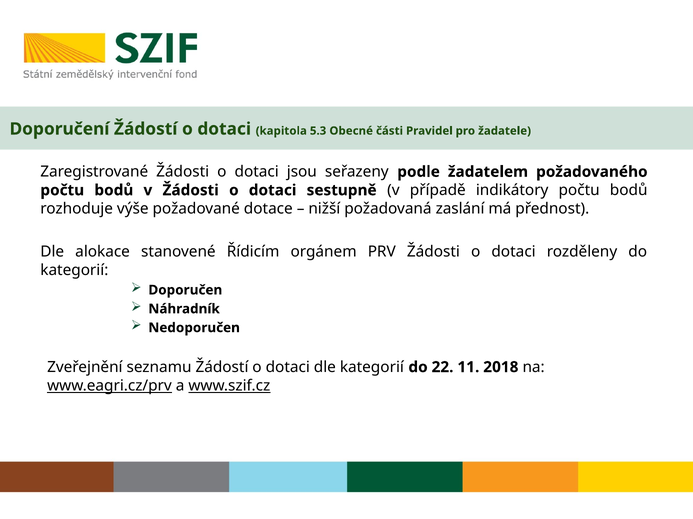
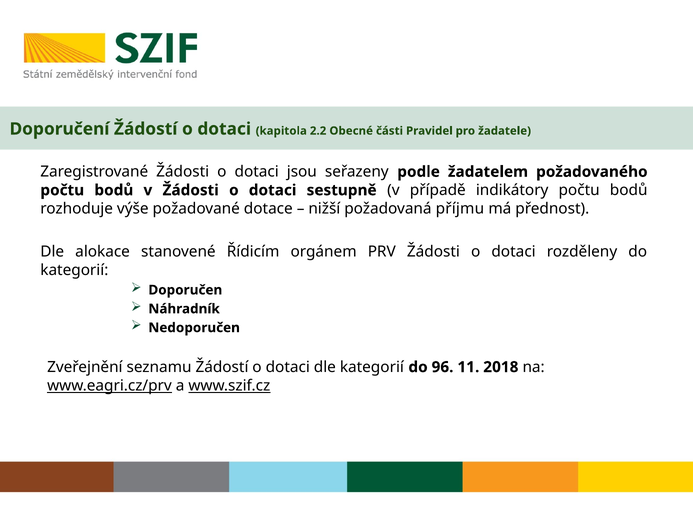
5.3: 5.3 -> 2.2 (318, 131)
zaslání: zaslání -> příjmu (460, 209)
22: 22 -> 96 (443, 368)
